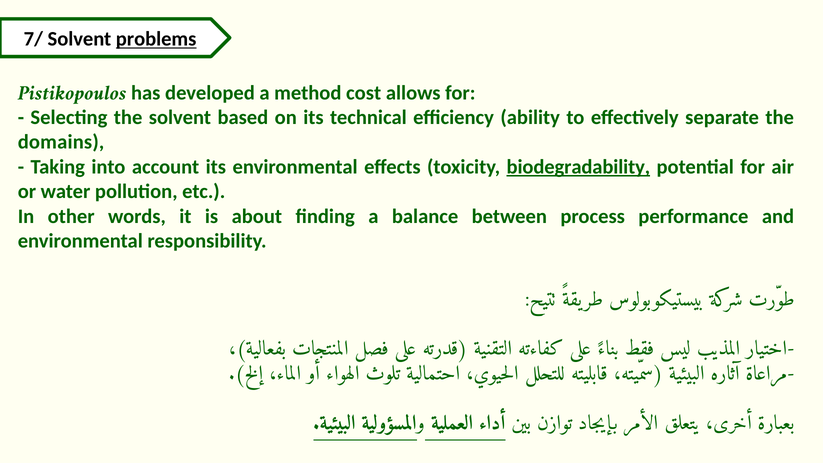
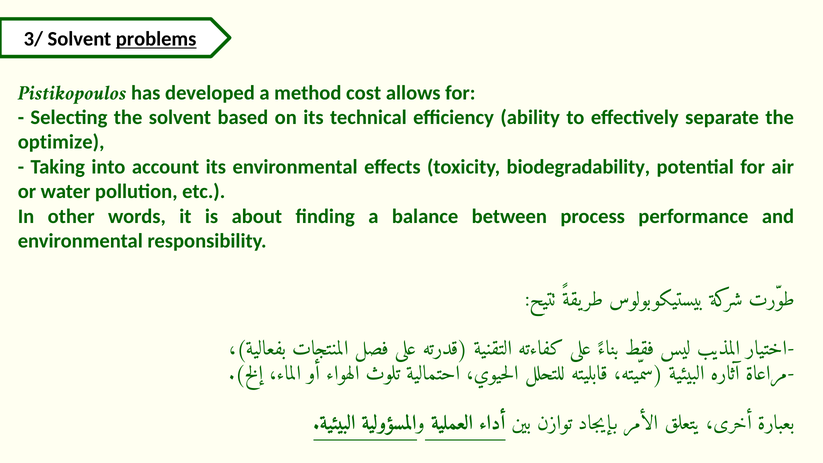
7/: 7/ -> 3/ (33, 39)
domains: domains -> optimize (61, 142)
biodegradability underline: present -> none (578, 167)
